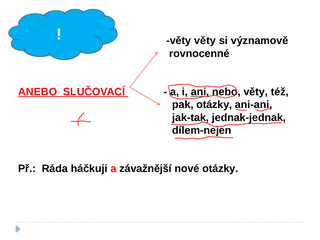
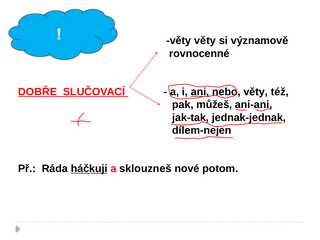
ANEBO: ANEBO -> DOBŘE (38, 92)
pak otázky: otázky -> můžeš (214, 105)
háčkuji underline: none -> present (89, 169)
závažnější: závažnější -> sklouzneš (145, 169)
nové otázky: otázky -> potom (220, 169)
